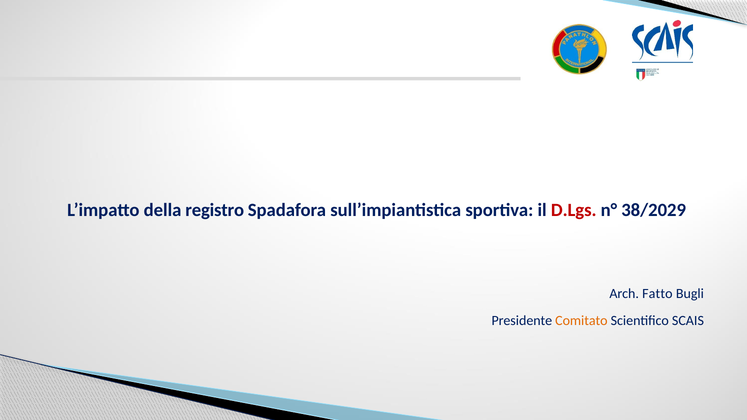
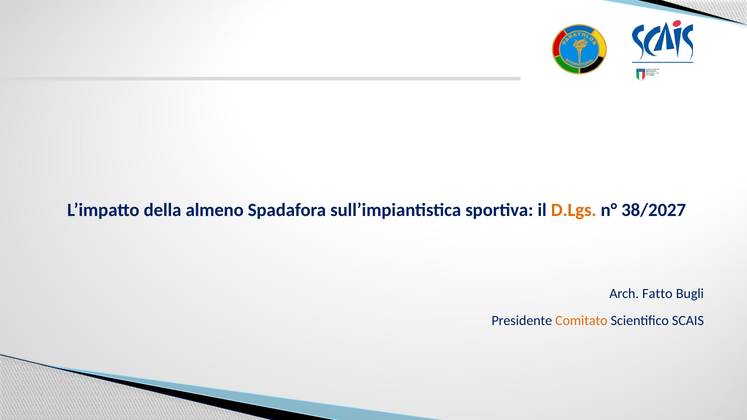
registro: registro -> almeno (215, 210)
D.Lgs colour: red -> orange (574, 210)
38/2029: 38/2029 -> 38/2027 (654, 210)
